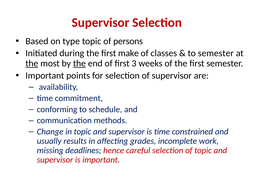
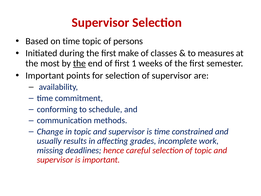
on type: type -> time (71, 41)
to semester: semester -> measures (216, 53)
the underline: present -> none (32, 63)
3: 3 -> 1 (134, 63)
